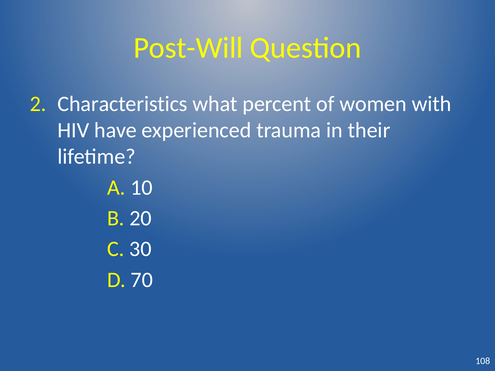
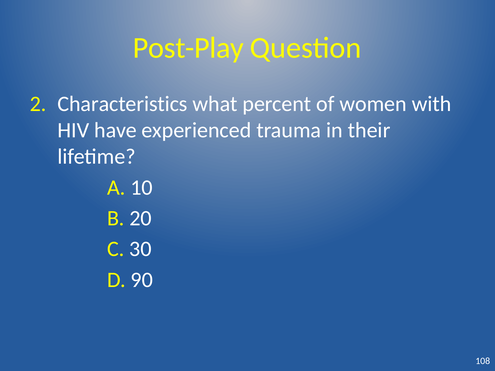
Post-Will: Post-Will -> Post-Play (188, 48)
70: 70 -> 90 (142, 280)
